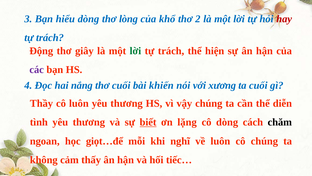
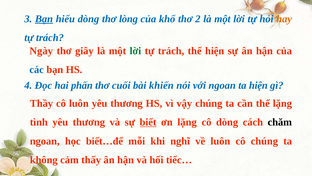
Bạn underline: none -> present (44, 19)
hay colour: red -> orange (284, 19)
Động: Động -> Ngày (41, 51)
các colour: purple -> blue (37, 70)
nắng: nắng -> phấn (82, 85)
với xương: xương -> ngoan (222, 85)
ta cuối: cuối -> hiện (258, 85)
thể diễn: diễn -> lặng (282, 103)
giọt…để: giọt…để -> biết…để (105, 141)
